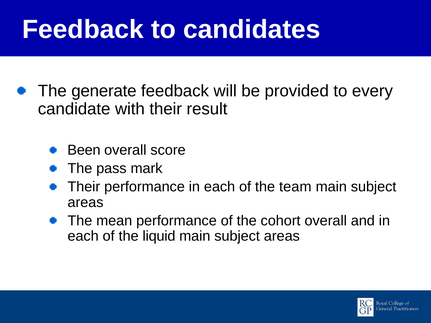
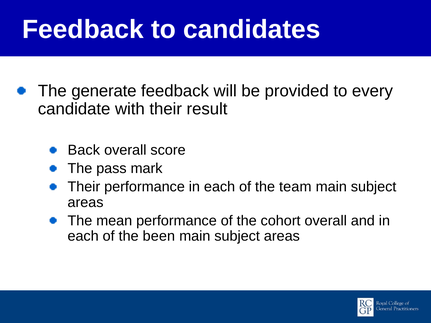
Been: Been -> Back (84, 150)
liquid: liquid -> been (159, 236)
